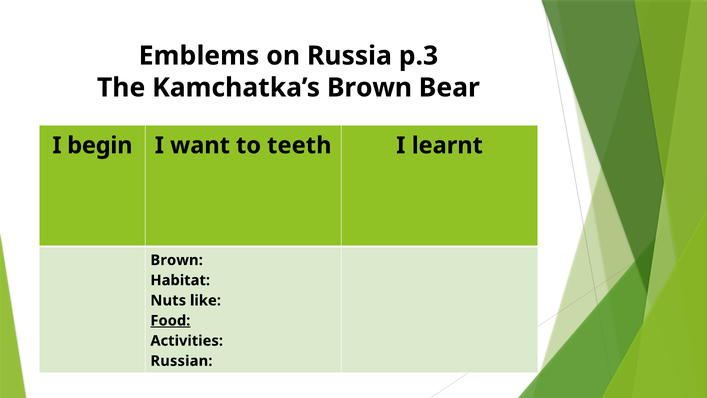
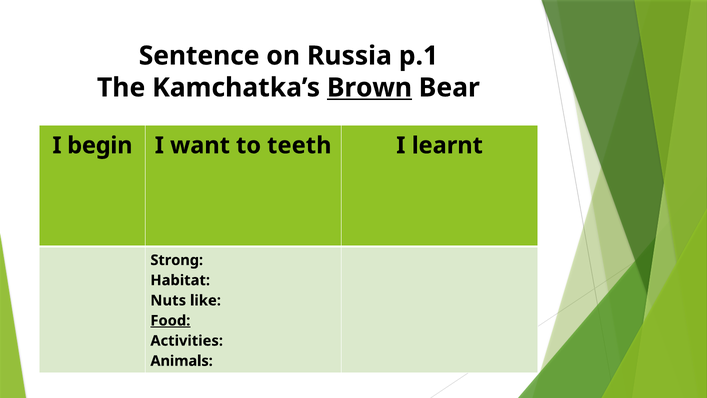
Emblems: Emblems -> Sentence (199, 56)
p.3: p.3 -> p.1 (418, 56)
Brown underline: none -> present (369, 88)
Brown: Brown -> Strong (177, 260)
Russian: Russian -> Animals (182, 361)
